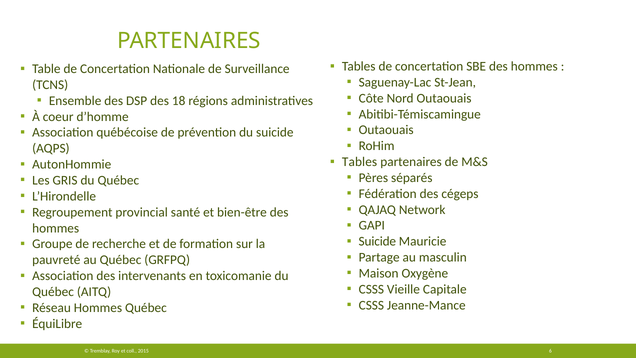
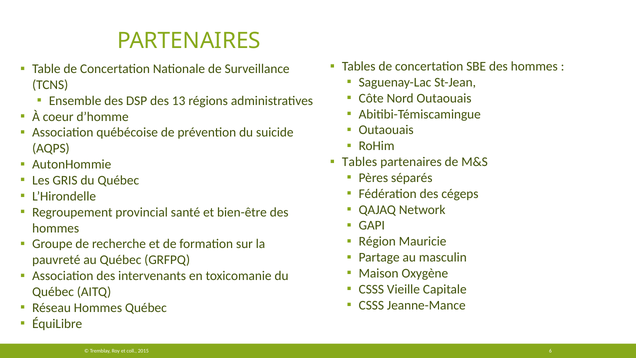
18: 18 -> 13 (179, 101)
Suicide: Suicide -> Région (377, 241)
